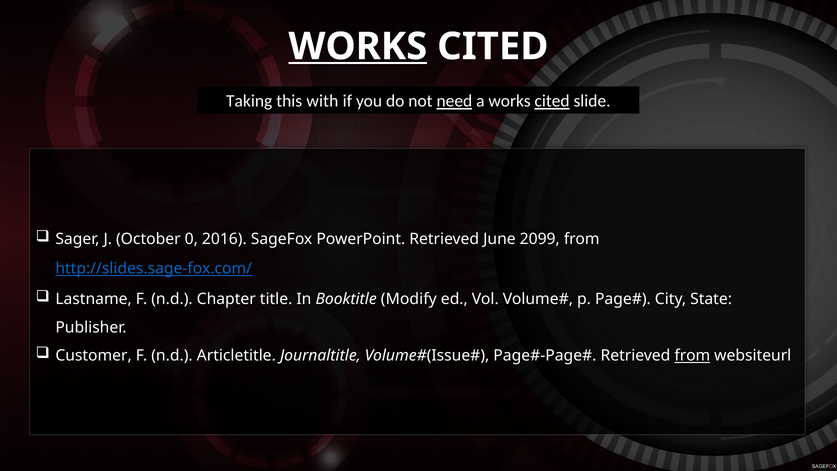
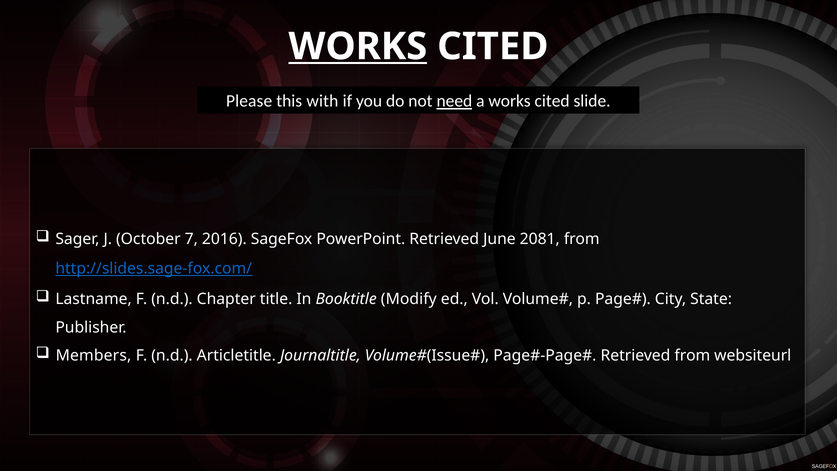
Taking: Taking -> Please (249, 101)
cited underline: present -> none (552, 101)
0: 0 -> 7 (191, 239)
2099: 2099 -> 2081 (540, 239)
Customer: Customer -> Members (93, 356)
from underline: present -> none (692, 356)
